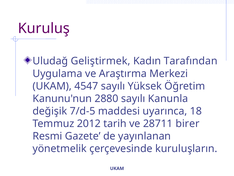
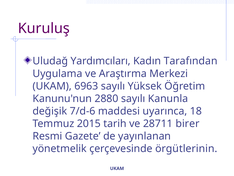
Geliştirmek: Geliştirmek -> Yardımcıları (101, 61)
4547: 4547 -> 6963 (86, 86)
7/d-5: 7/d-5 -> 7/d-6 (83, 111)
2012: 2012 -> 2015 (89, 123)
kuruluşların: kuruluşların -> örgütlerinin (186, 148)
